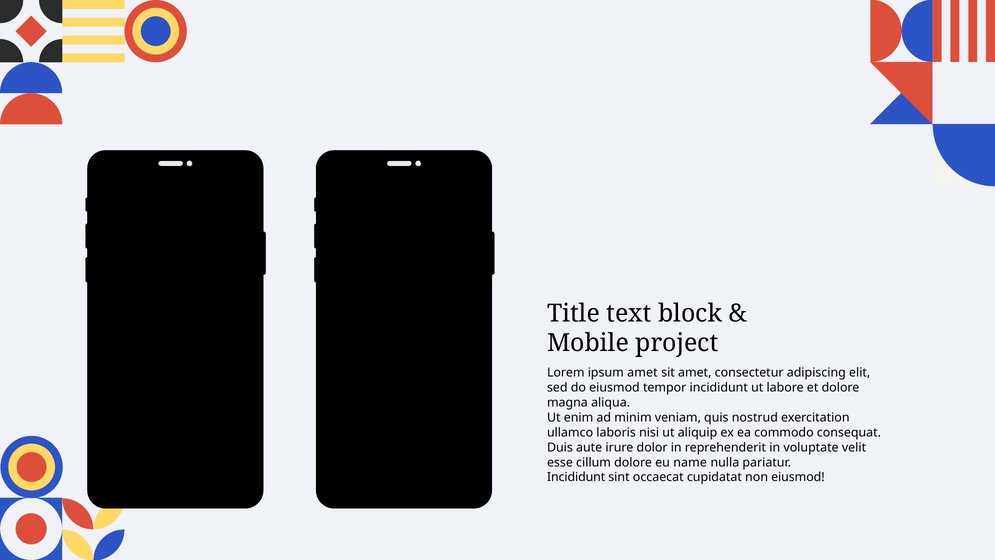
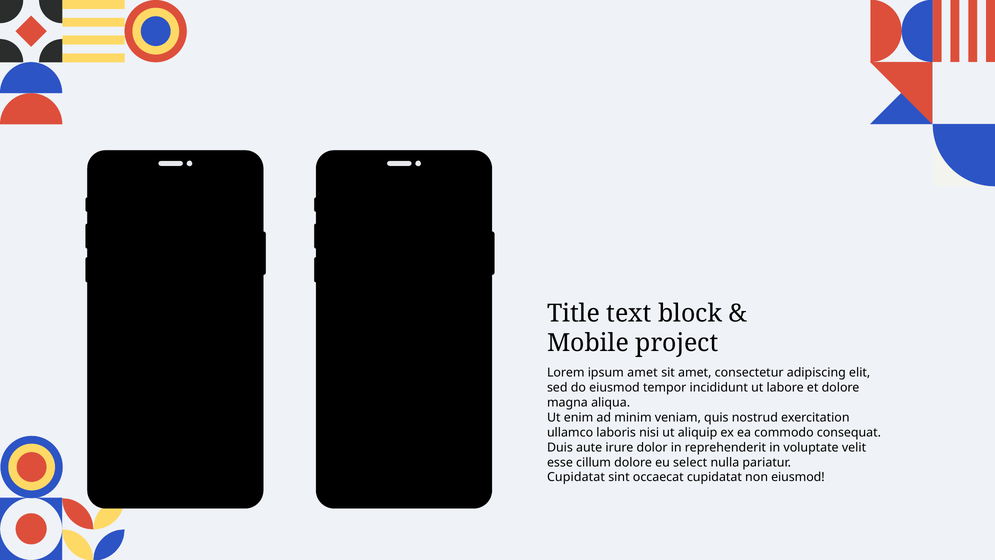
name: name -> select (690, 462)
Incididunt: Incididunt -> Cupidatat (576, 477)
